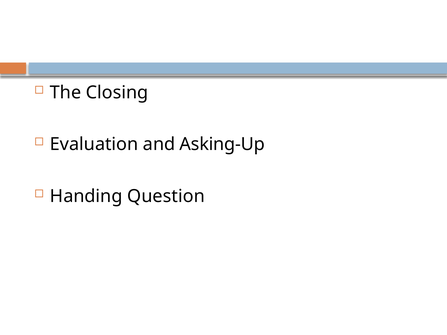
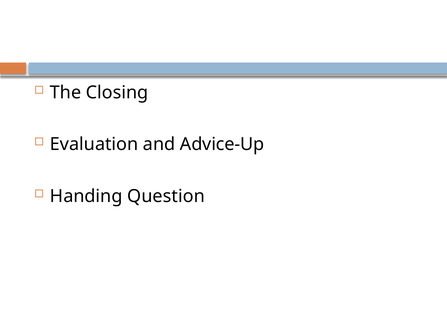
Asking-Up: Asking-Up -> Advice-Up (222, 144)
